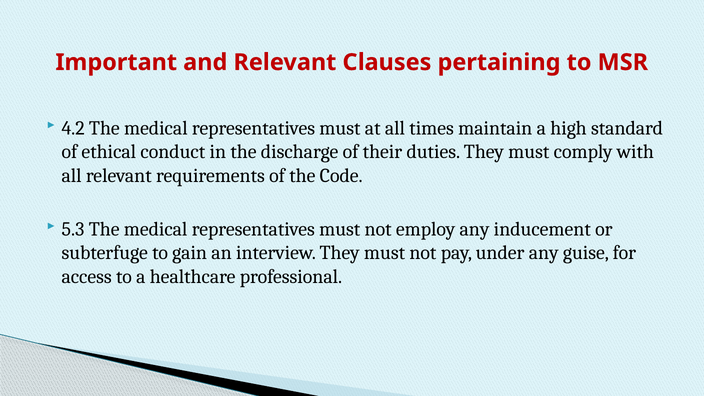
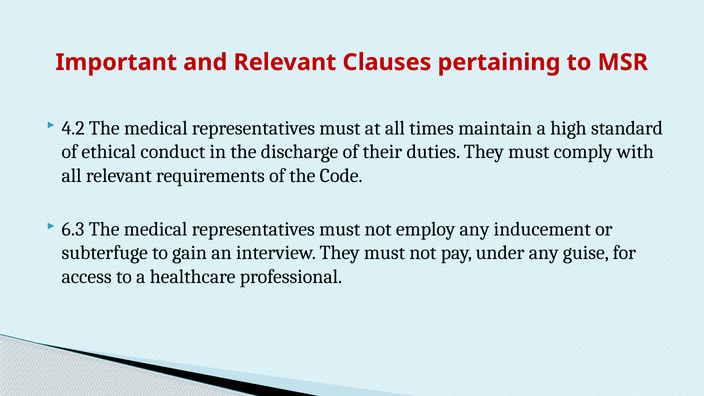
5.3: 5.3 -> 6.3 (73, 229)
